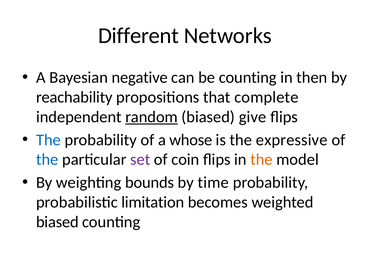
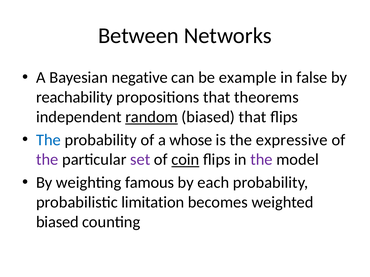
Different: Different -> Between (138, 36)
be counting: counting -> example (248, 78)
then: then -> false (312, 78)
complete: complete -> theorems (267, 97)
biased give: give -> that (253, 117)
the colour: blue -> purple (47, 160)
coin underline: none -> present (185, 160)
the colour: orange -> purple (261, 160)
bounds: bounds -> famous (150, 183)
time: time -> each (213, 183)
